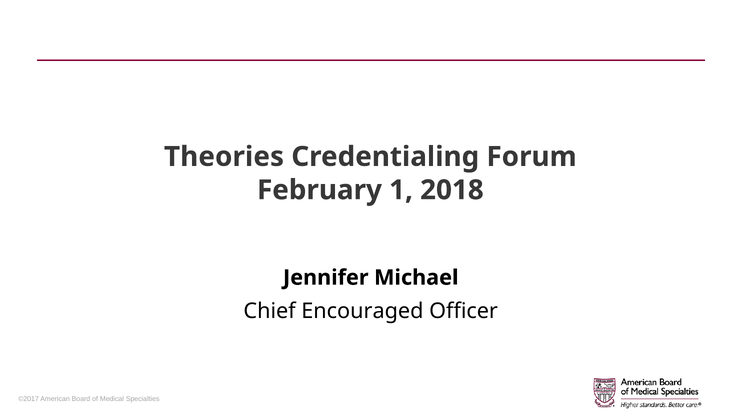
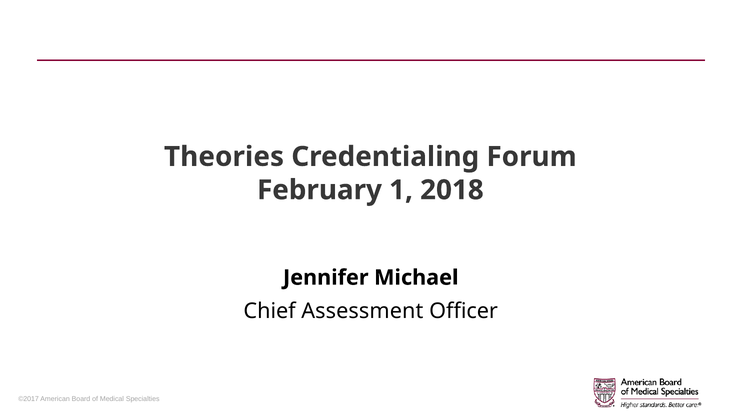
Encouraged: Encouraged -> Assessment (362, 312)
